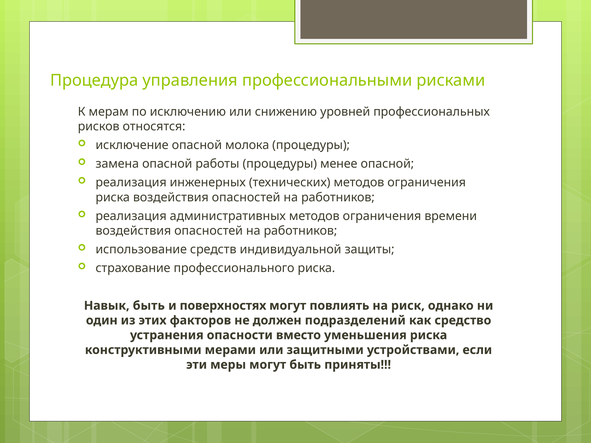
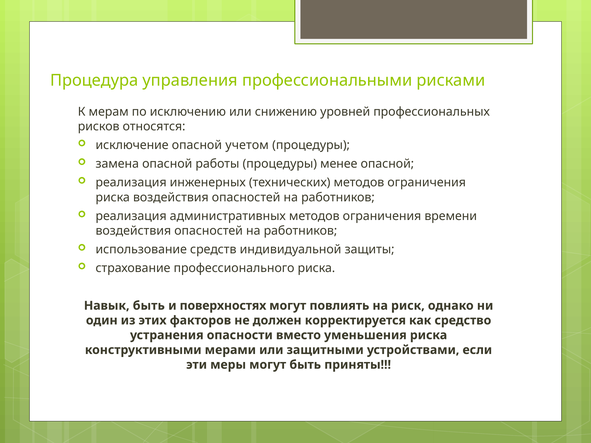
молока: молока -> учетом (247, 145)
подразделений: подразделений -> корректируется (355, 321)
